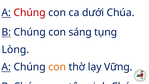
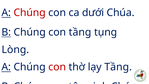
con sáng: sáng -> tầng (80, 32)
con colour: orange -> red (57, 67)
lạy Vững: Vững -> Tầng (118, 67)
